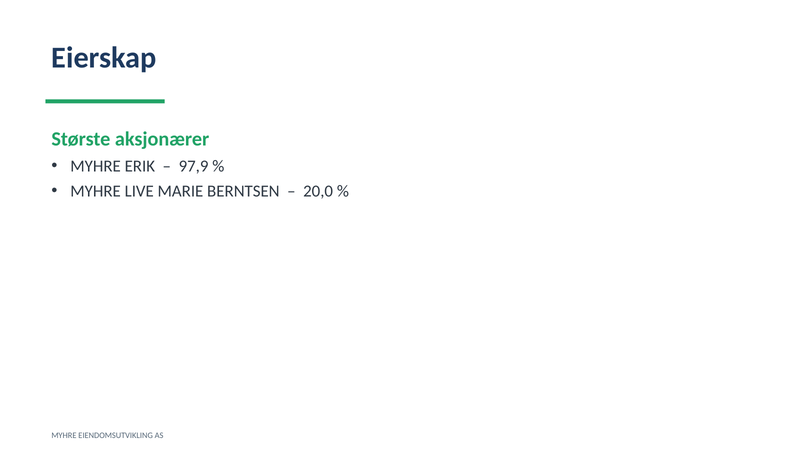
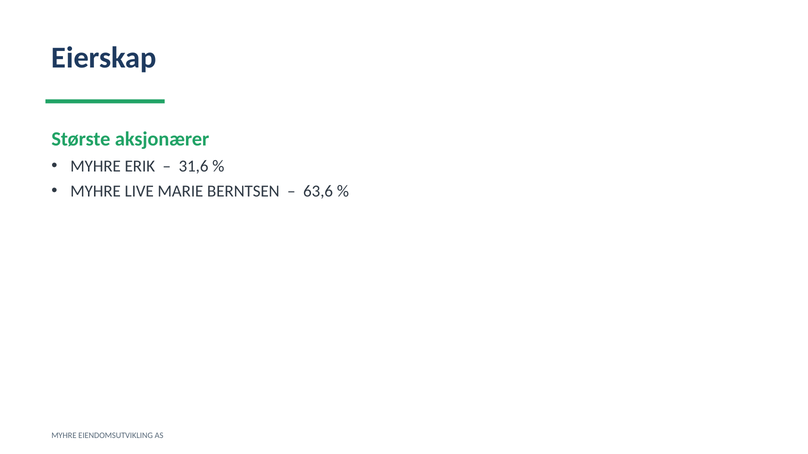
97,9: 97,9 -> 31,6 (194, 166)
20,0: 20,0 -> 63,6 (318, 191)
